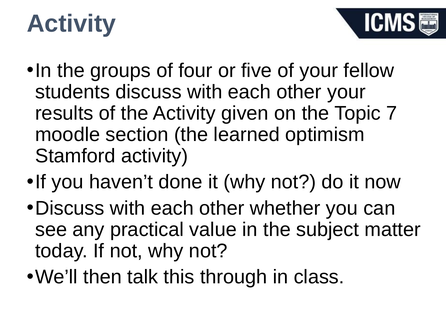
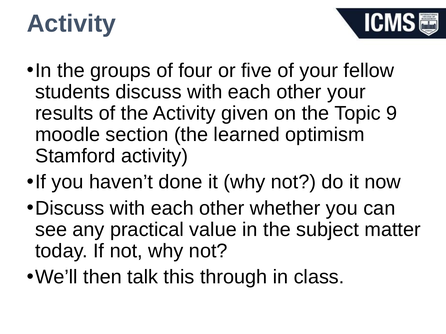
7: 7 -> 9 (392, 113)
